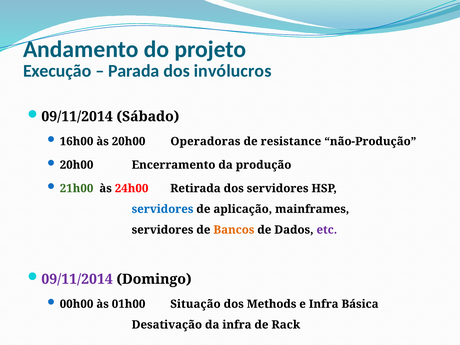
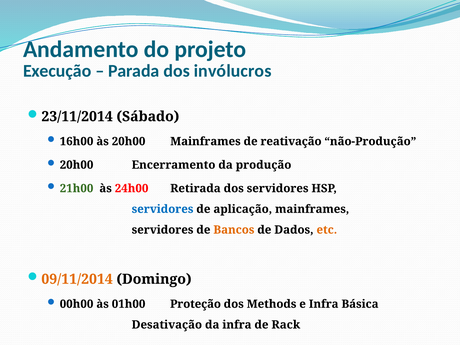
09/11/2014: 09/11/2014 -> 23/11/2014 (77, 117)
20h00 Operadoras: Operadoras -> Mainframes (205, 141)
resistance: resistance -> reativação (291, 141)
etc colour: purple -> orange (327, 230)
09/11/2014 colour: purple -> orange (77, 279)
Situação: Situação -> Proteção (196, 304)
